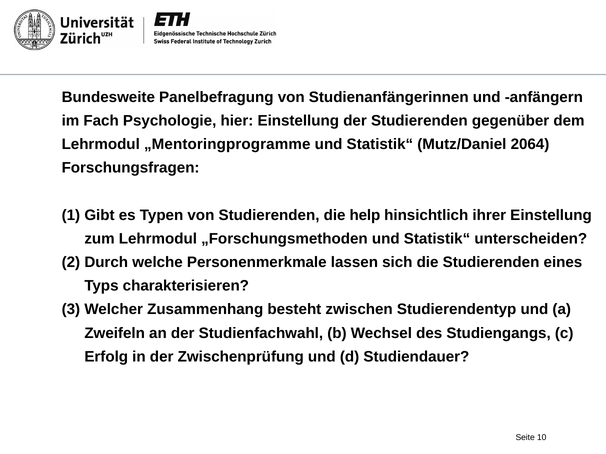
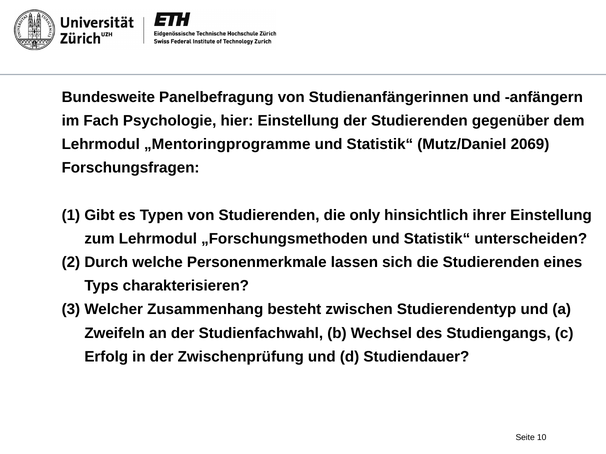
2064: 2064 -> 2069 (530, 144)
help: help -> only (365, 215)
